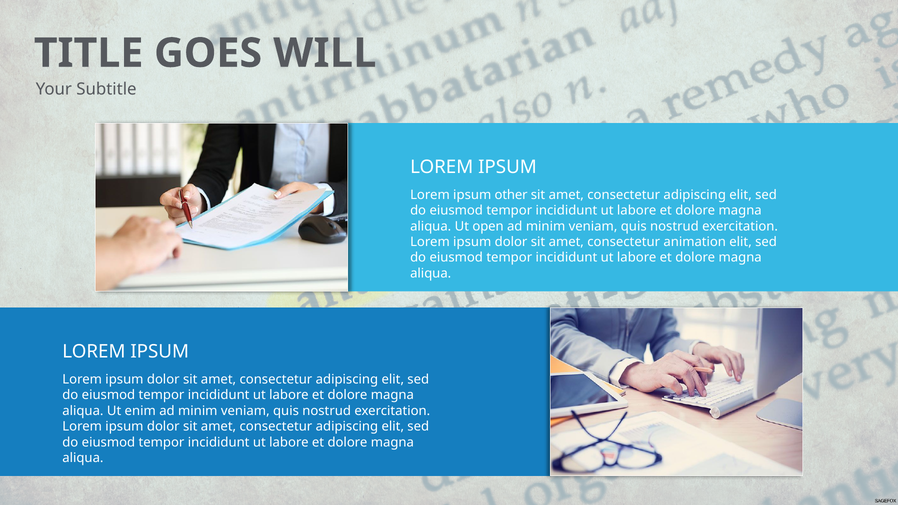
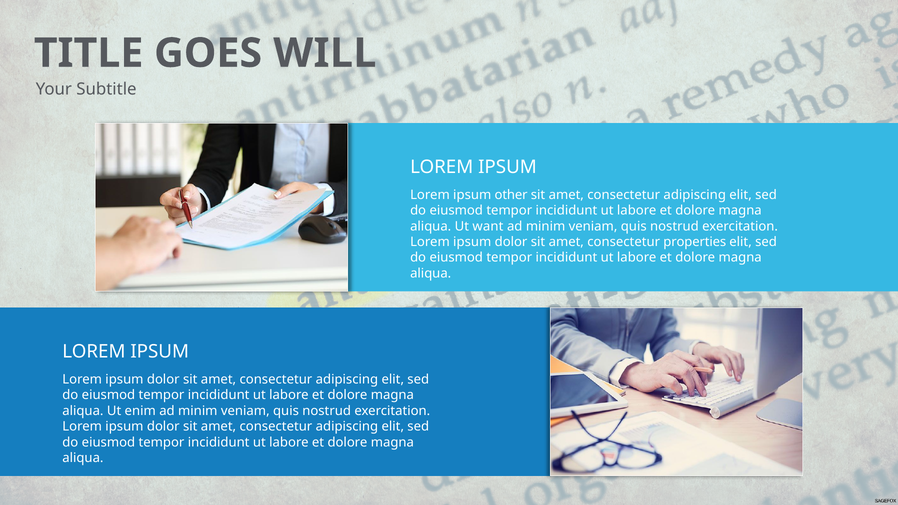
open: open -> want (488, 226)
animation: animation -> properties (695, 242)
